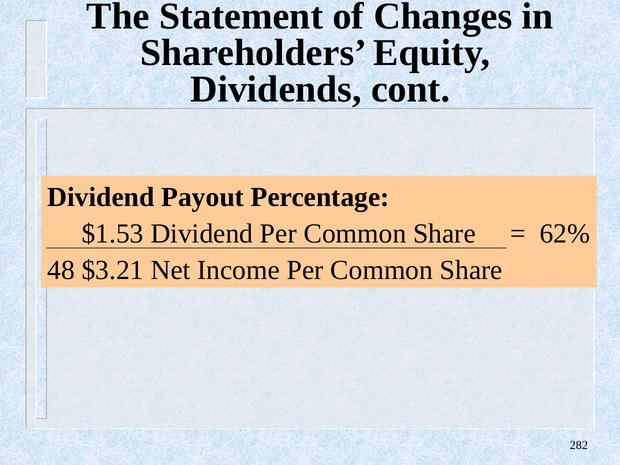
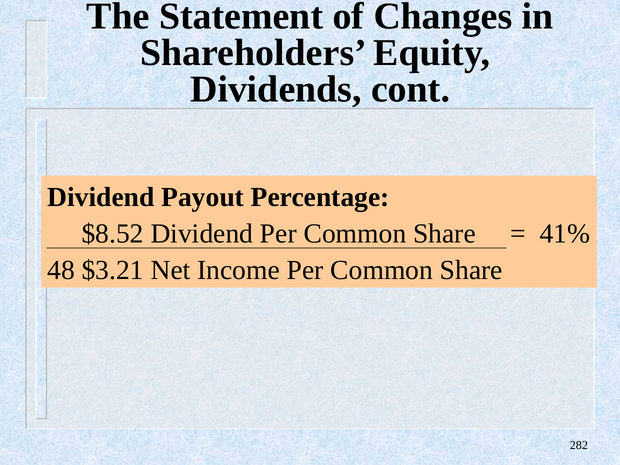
$1.53: $1.53 -> $8.52 (113, 234)
62%: 62% -> 41% (565, 234)
